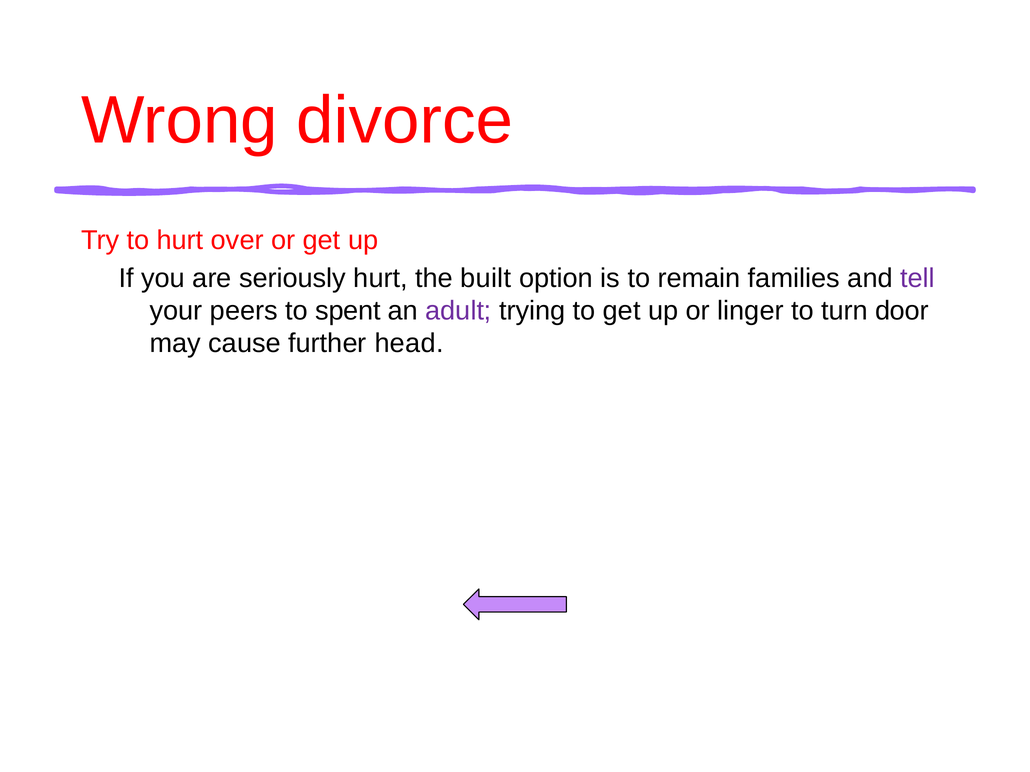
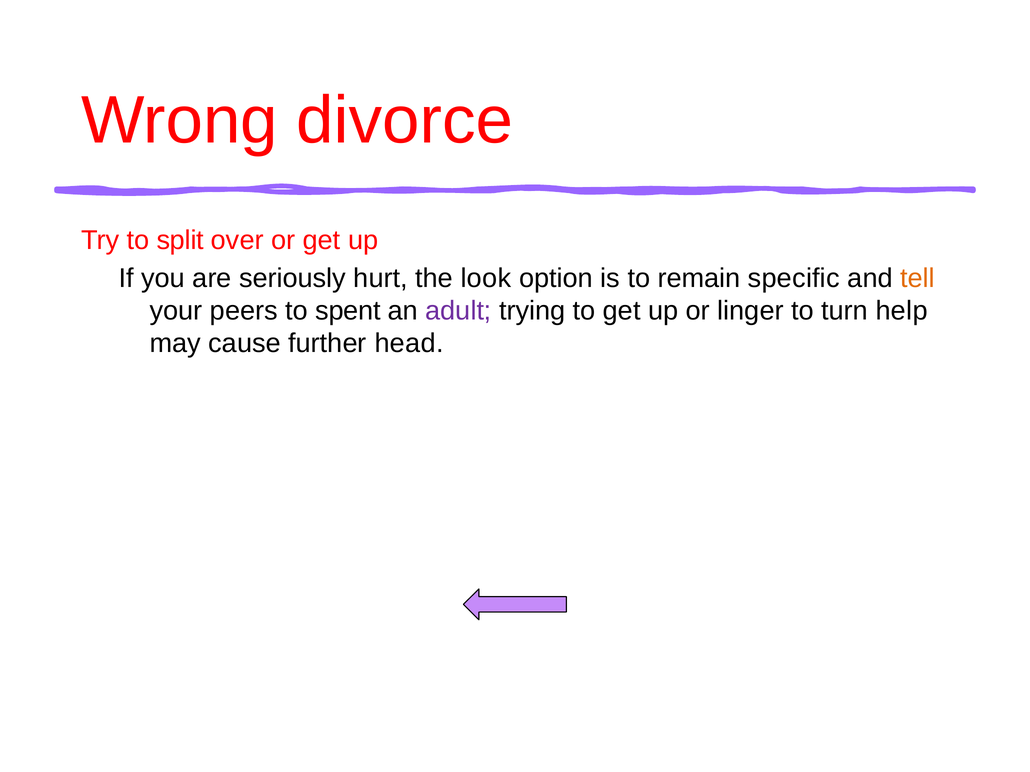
to hurt: hurt -> split (180, 241)
built: built -> look (486, 279)
families: families -> specific (794, 279)
tell colour: purple -> orange (918, 279)
door: door -> help (902, 311)
